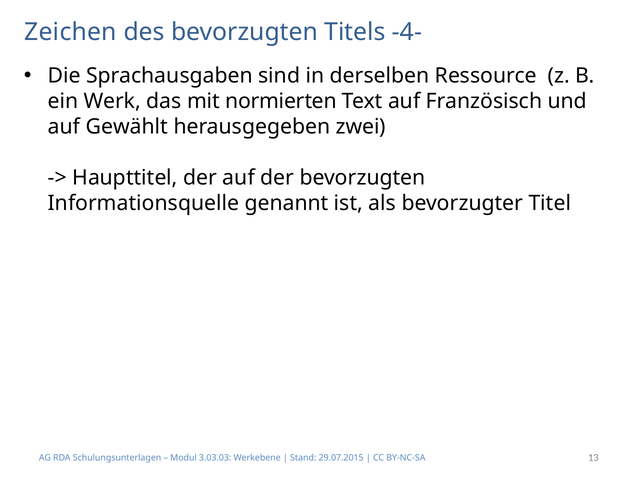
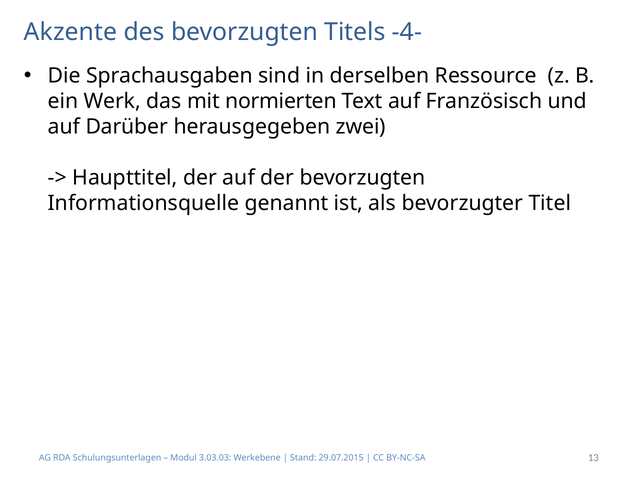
Zeichen: Zeichen -> Akzente (71, 32)
Gewählt: Gewählt -> Darüber (127, 127)
